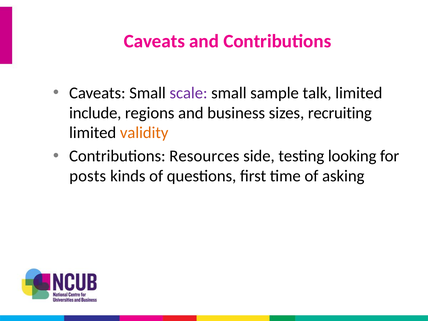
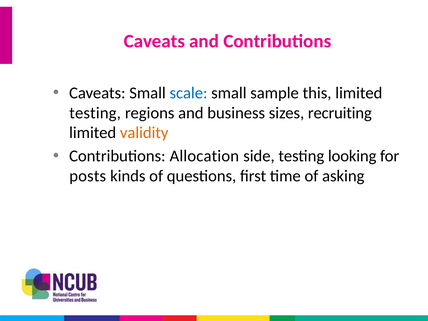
scale colour: purple -> blue (189, 93)
talk: talk -> this (317, 93)
include: include -> testing (95, 113)
Resources: Resources -> Allocation (204, 156)
